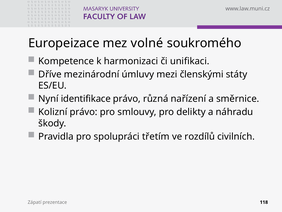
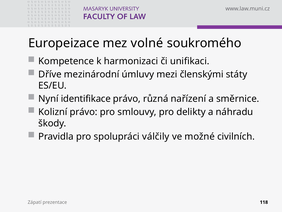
třetím: třetím -> válčily (156, 136)
rozdílů: rozdílů -> možné (200, 136)
